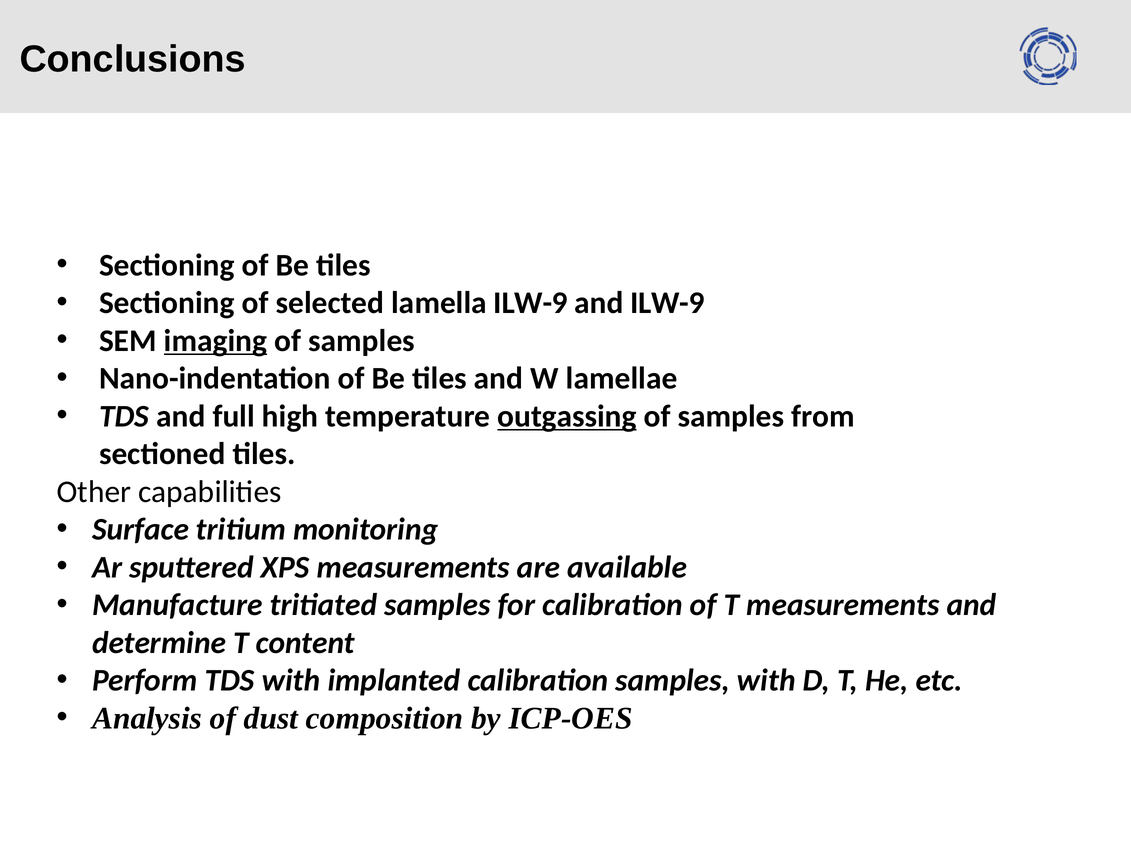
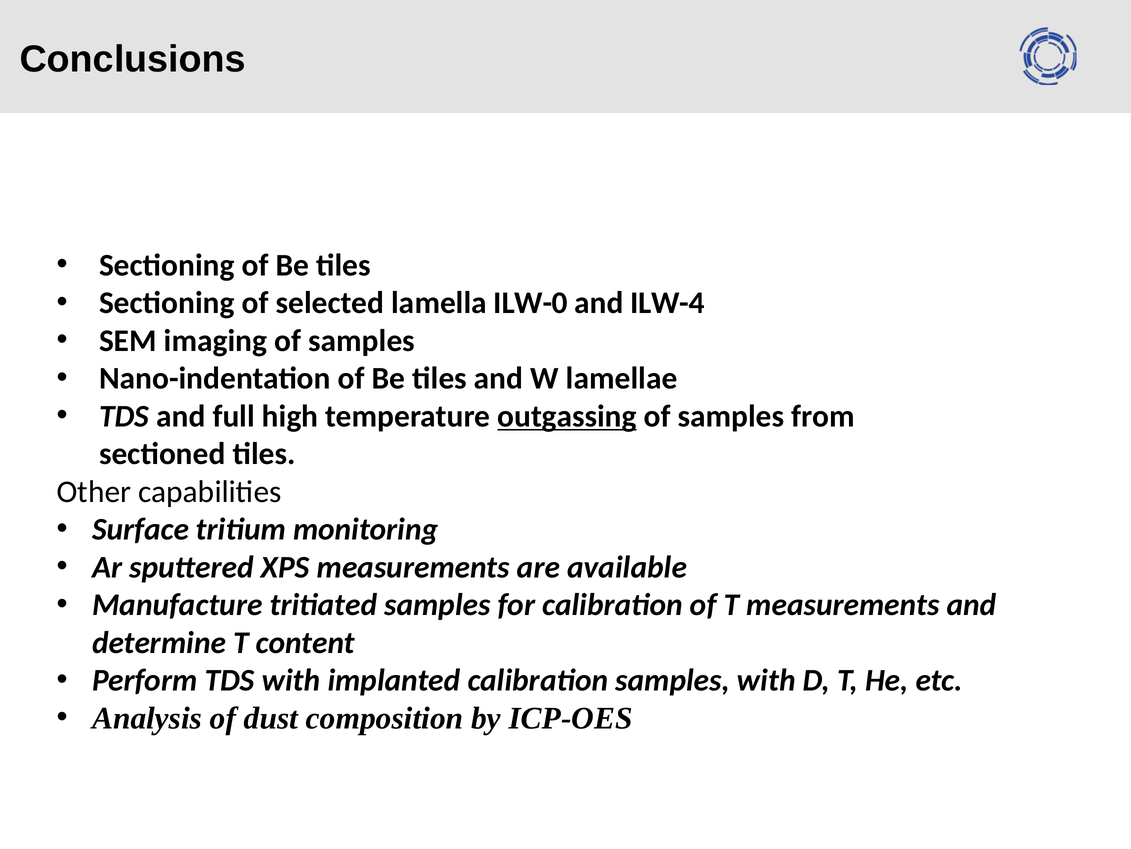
lamella ILW-9: ILW-9 -> ILW-0 (531, 303)
and ILW-9: ILW-9 -> ILW-4 (667, 303)
imaging underline: present -> none (216, 340)
